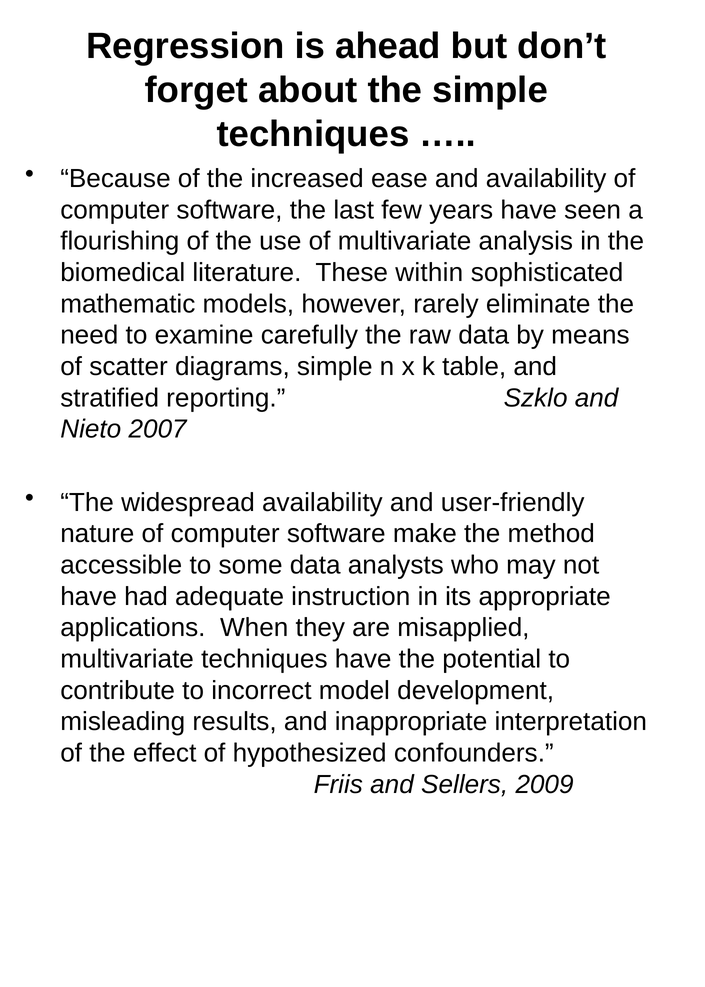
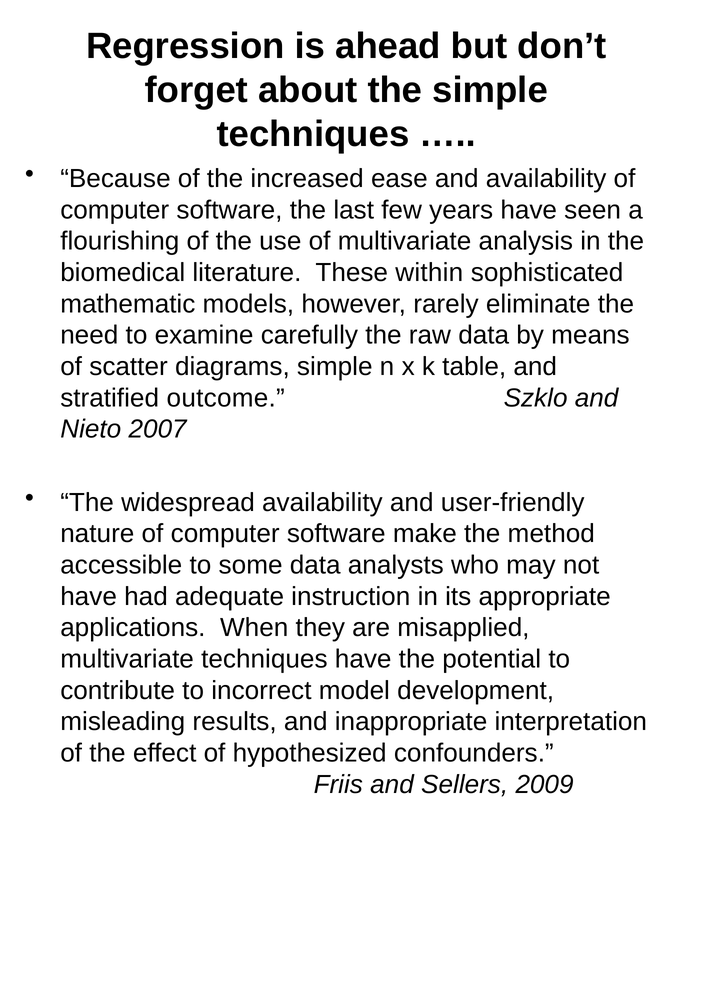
reporting: reporting -> outcome (226, 398)
